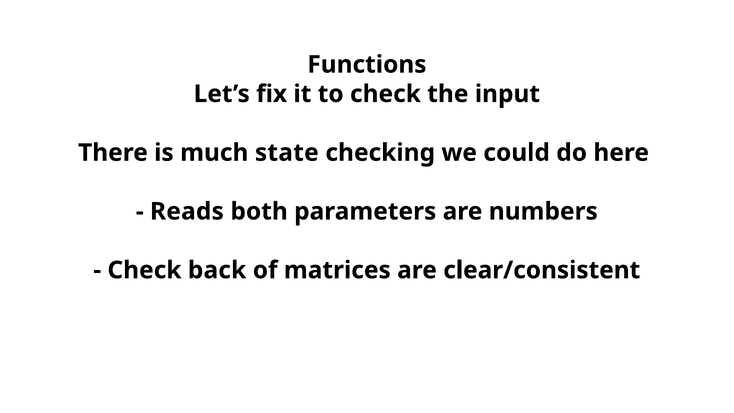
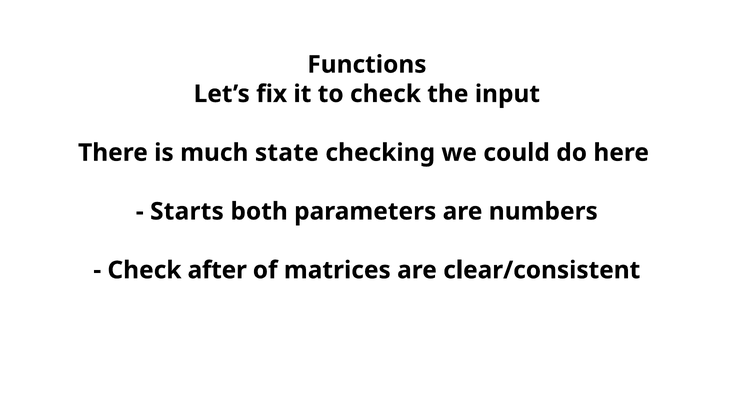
Reads: Reads -> Starts (187, 211)
back: back -> after (217, 270)
